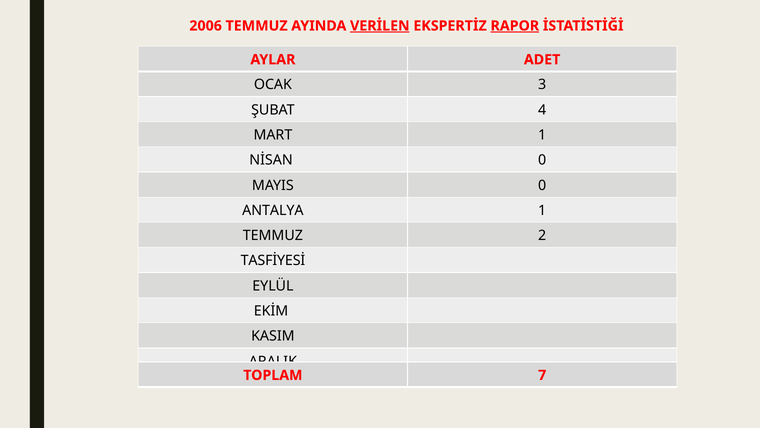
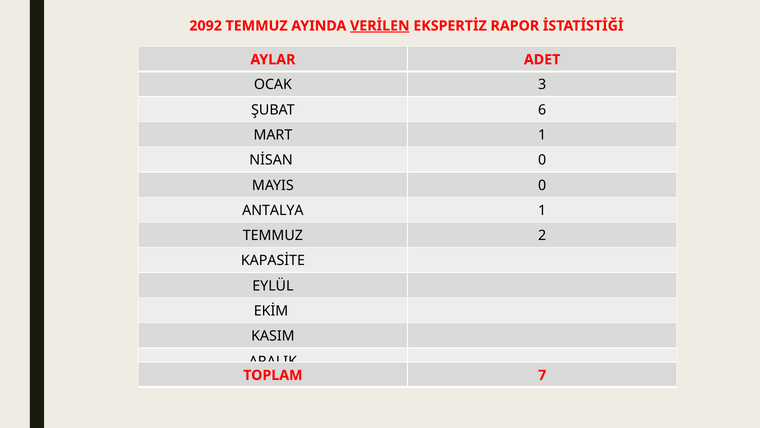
2006: 2006 -> 2092 (206, 26)
RAPOR underline: present -> none (515, 26)
4: 4 -> 6 (542, 110)
TASFİYESİ: TASFİYESİ -> KAPASİTE (273, 260)
